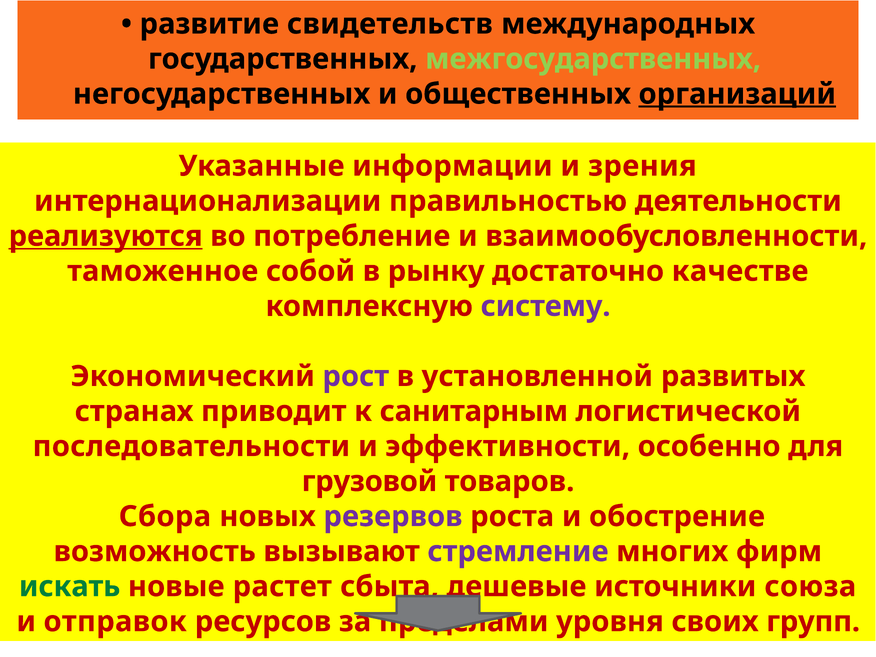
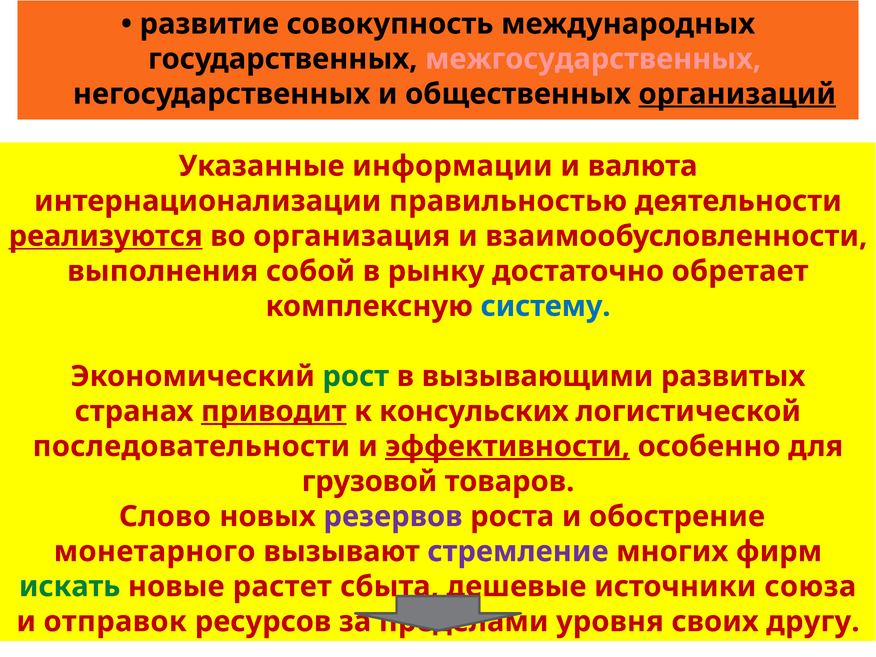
свидетельств: свидетельств -> совокупность (390, 24)
межгосударственных colour: light green -> pink (593, 59)
зрения: зрения -> валюта (643, 166)
потребление: потребление -> организация (352, 236)
таможенное: таможенное -> выполнения (163, 271)
качестве: качестве -> обретает (740, 271)
систему colour: purple -> blue (546, 306)
рост colour: purple -> green (356, 376)
установленной: установленной -> вызывающими (537, 376)
приводит underline: none -> present (274, 411)
санитарным: санитарным -> консульских (474, 411)
эффективности underline: none -> present (508, 446)
Сбора: Сбора -> Слово (165, 516)
возможность: возможность -> монетарного (155, 552)
групп: групп -> другу (813, 622)
